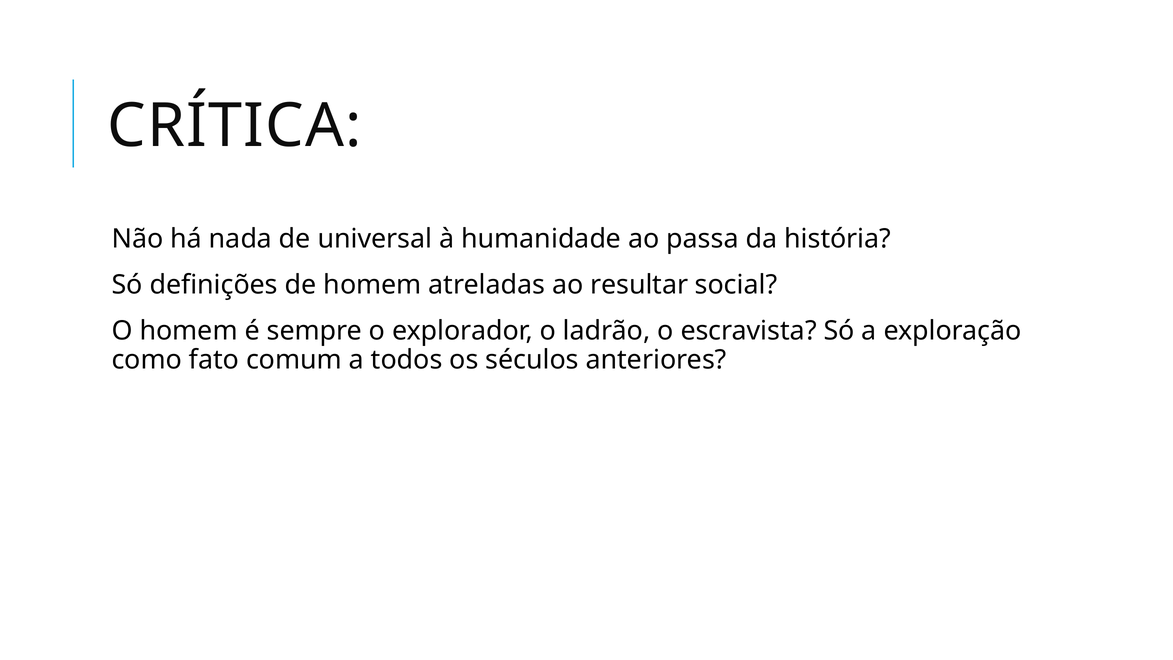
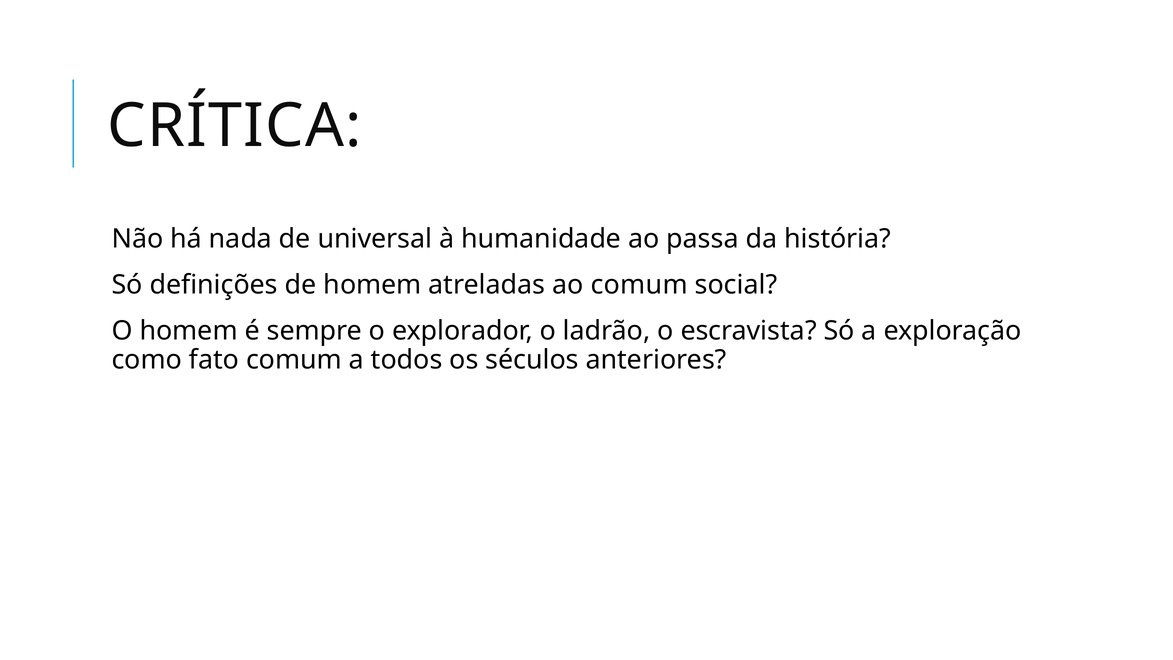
ao resultar: resultar -> comum (639, 285)
